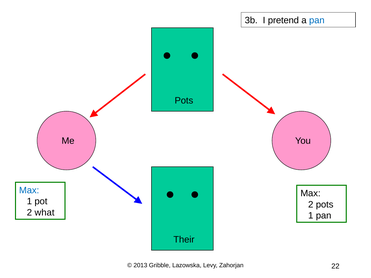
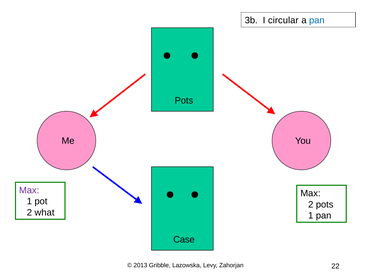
pretend: pretend -> circular (283, 20)
Max colour: blue -> purple (29, 190)
Their: Their -> Case (184, 240)
